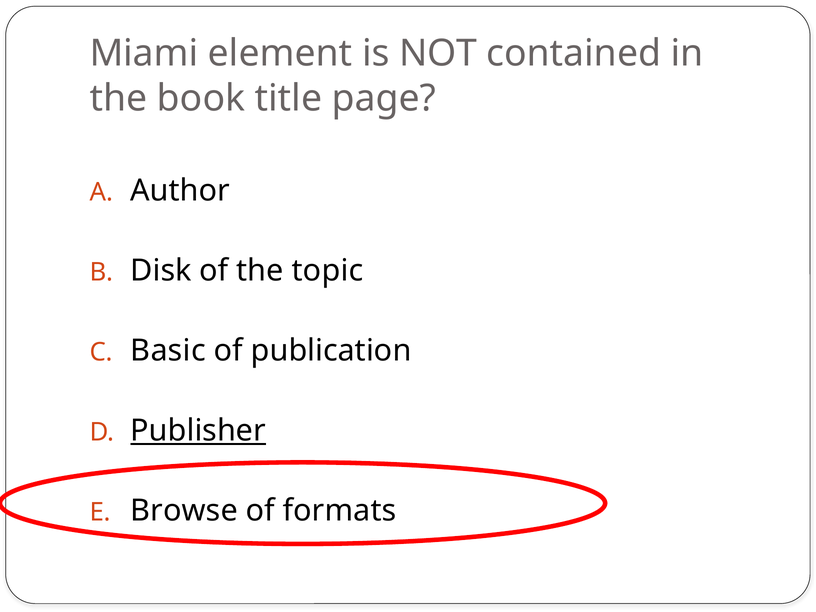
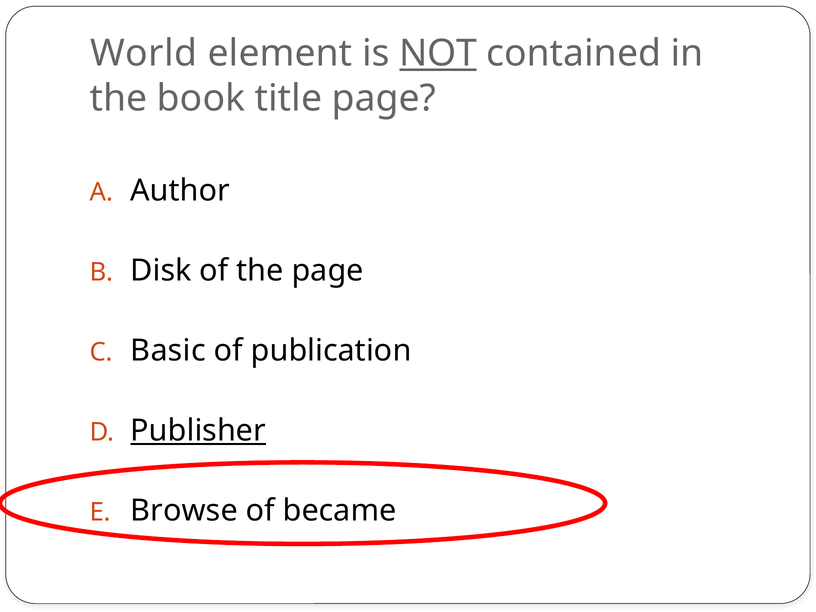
Miami: Miami -> World (144, 54)
NOT underline: none -> present (438, 54)
the topic: topic -> page (328, 271)
formats: formats -> became (340, 511)
